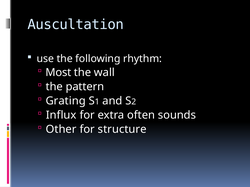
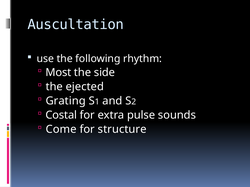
wall: wall -> side (104, 73)
pattern: pattern -> ejected (85, 87)
Influx: Influx -> Costal (61, 115)
often: often -> pulse (141, 115)
Other: Other -> Come (61, 130)
